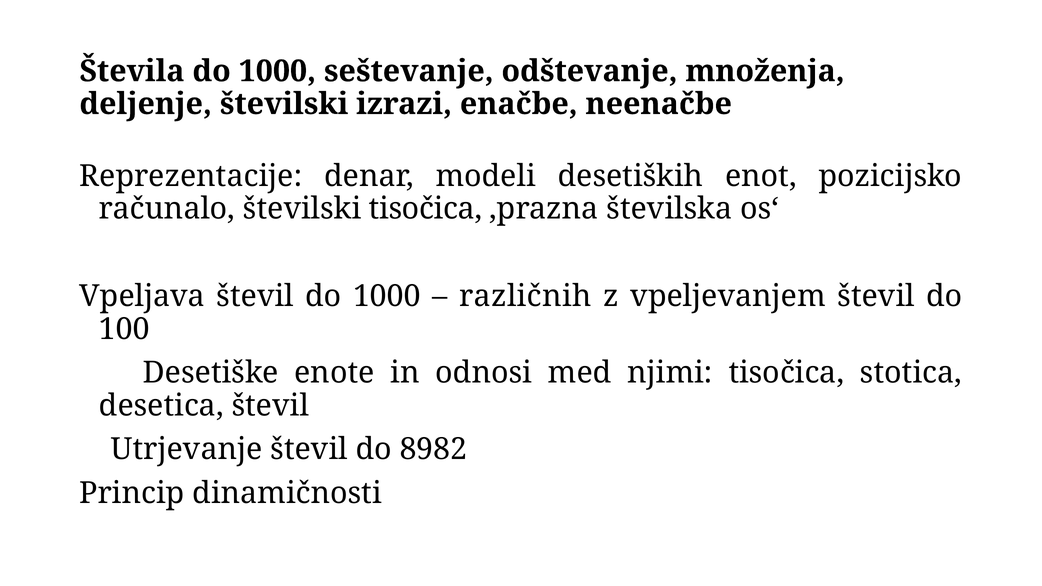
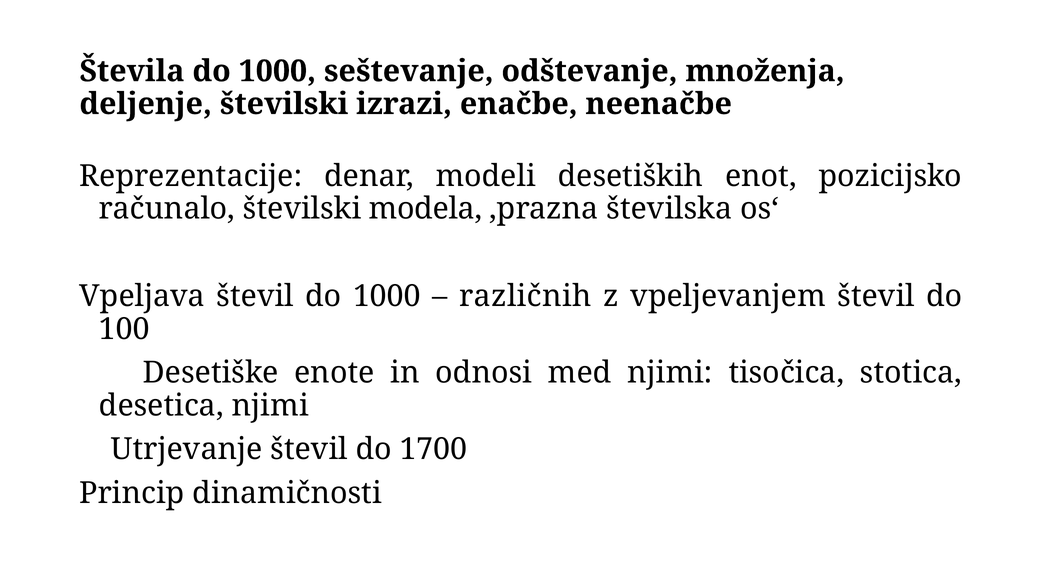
številski tisočica: tisočica -> modela (426, 209)
desetica števil: števil -> njimi (270, 406)
8982: 8982 -> 1700 (433, 449)
